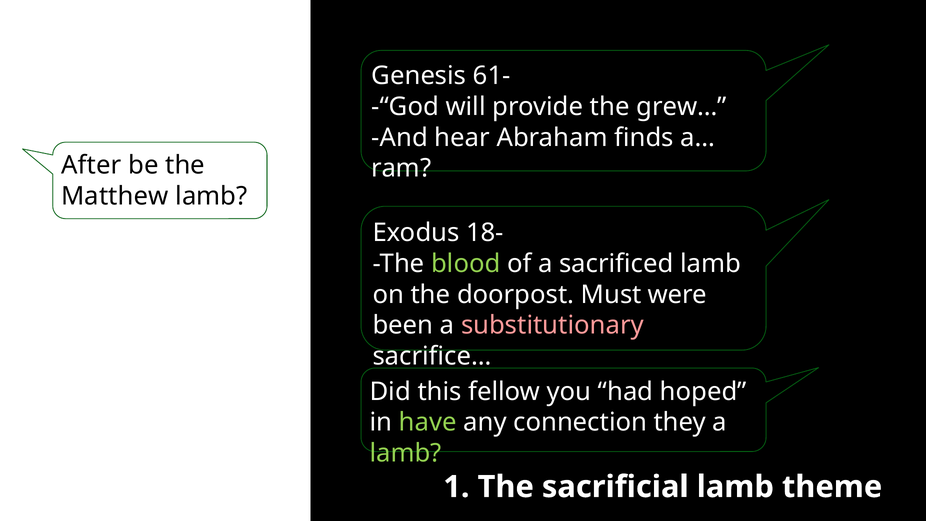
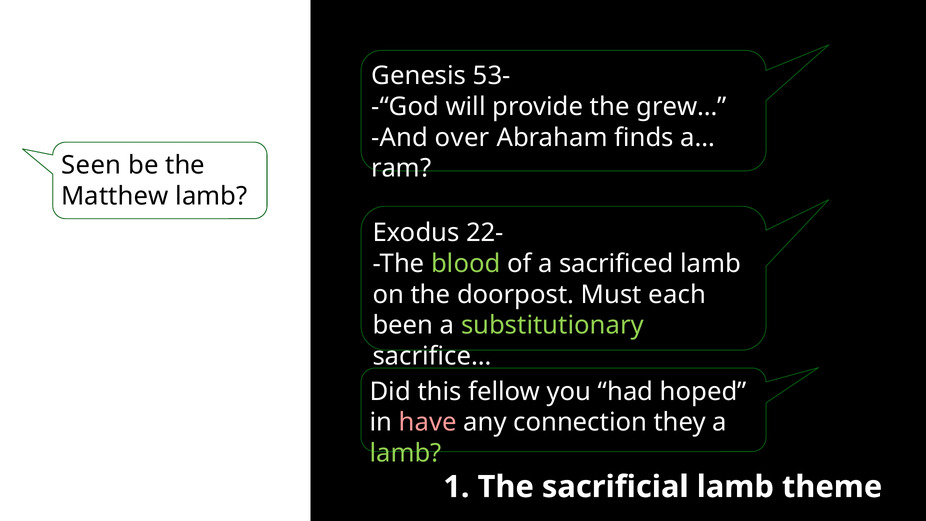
61-: 61- -> 53- (492, 76)
hear: hear -> over (462, 137)
After: After -> Seen (91, 165)
18-: 18- -> 22- (485, 233)
were: were -> each (677, 295)
substitutionary colour: pink -> light green (552, 325)
have colour: light green -> pink (428, 422)
